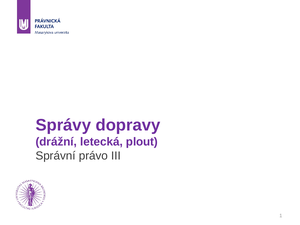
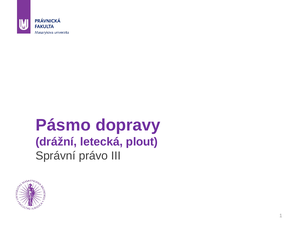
Správy: Správy -> Pásmo (63, 125)
